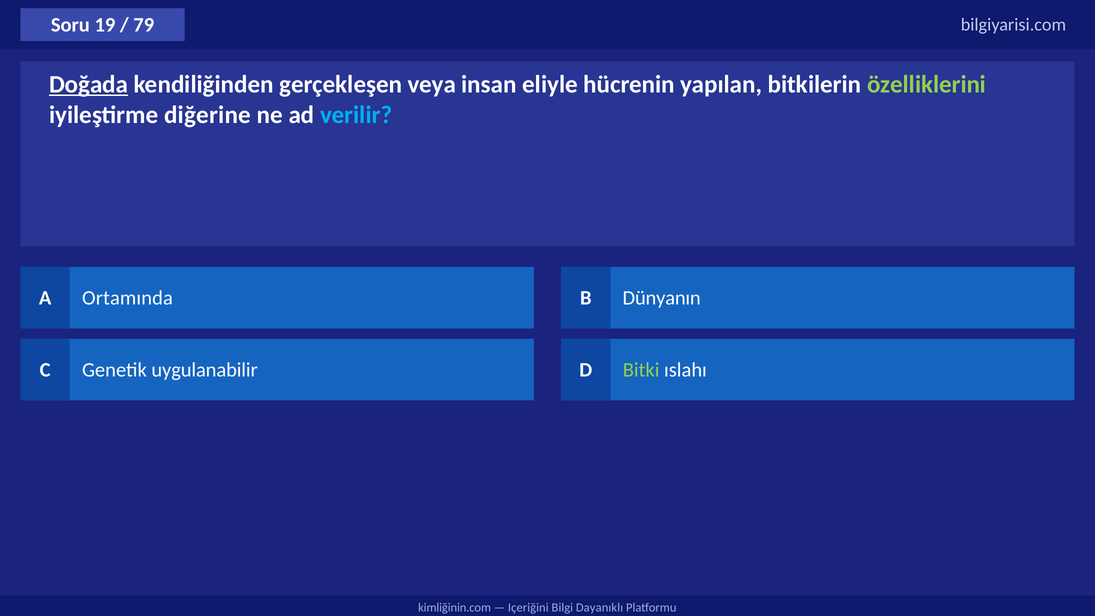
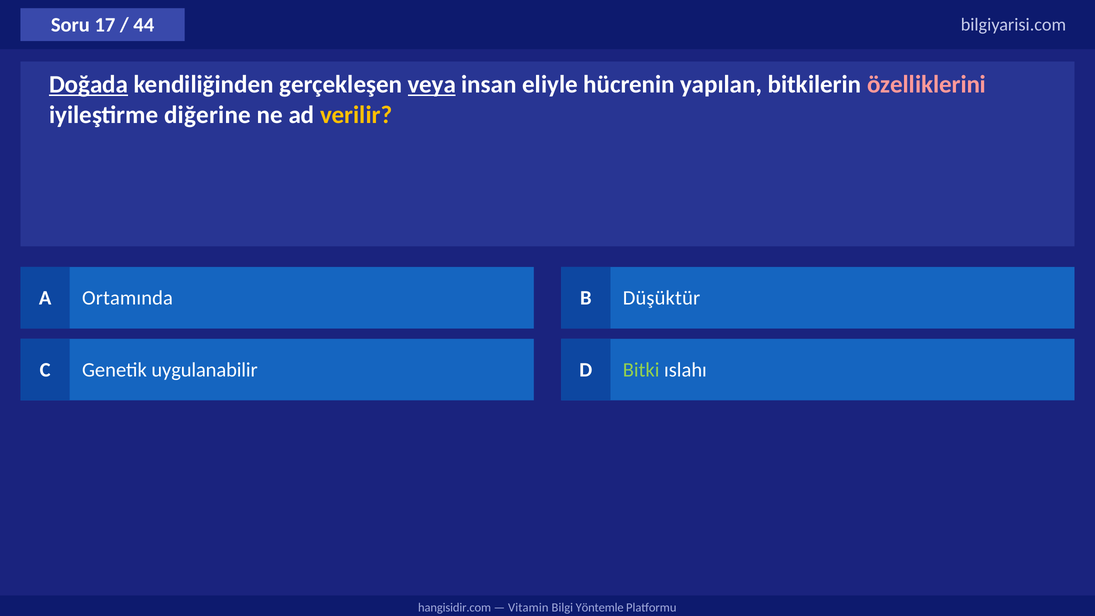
19: 19 -> 17 (105, 25)
79: 79 -> 44 (144, 25)
veya underline: none -> present (432, 84)
özelliklerini colour: light green -> pink (927, 84)
verilir colour: light blue -> yellow (356, 115)
Dünyanın: Dünyanın -> Düşüktür (661, 298)
kimliğinin.com: kimliğinin.com -> hangisidir.com (455, 607)
Içeriğini: Içeriğini -> Vitamin (528, 607)
Dayanıklı: Dayanıklı -> Yöntemle (600, 607)
